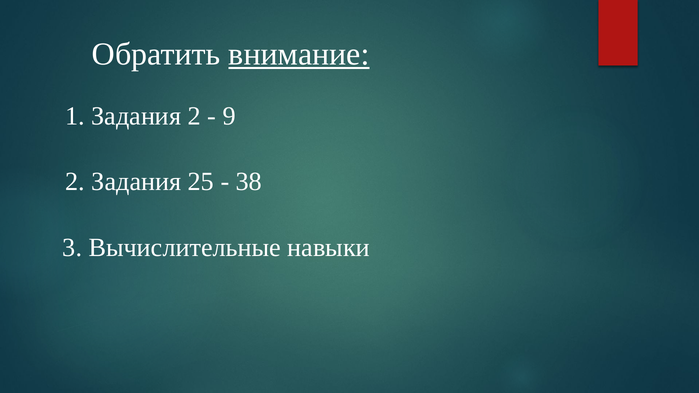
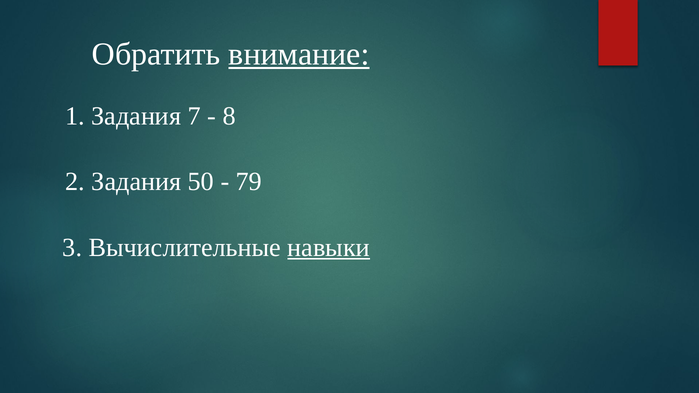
Задания 2: 2 -> 7 (194, 116)
9: 9 -> 8 (229, 116)
25: 25 -> 50 (201, 182)
38: 38 -> 79 (249, 182)
навыки underline: none -> present (329, 248)
